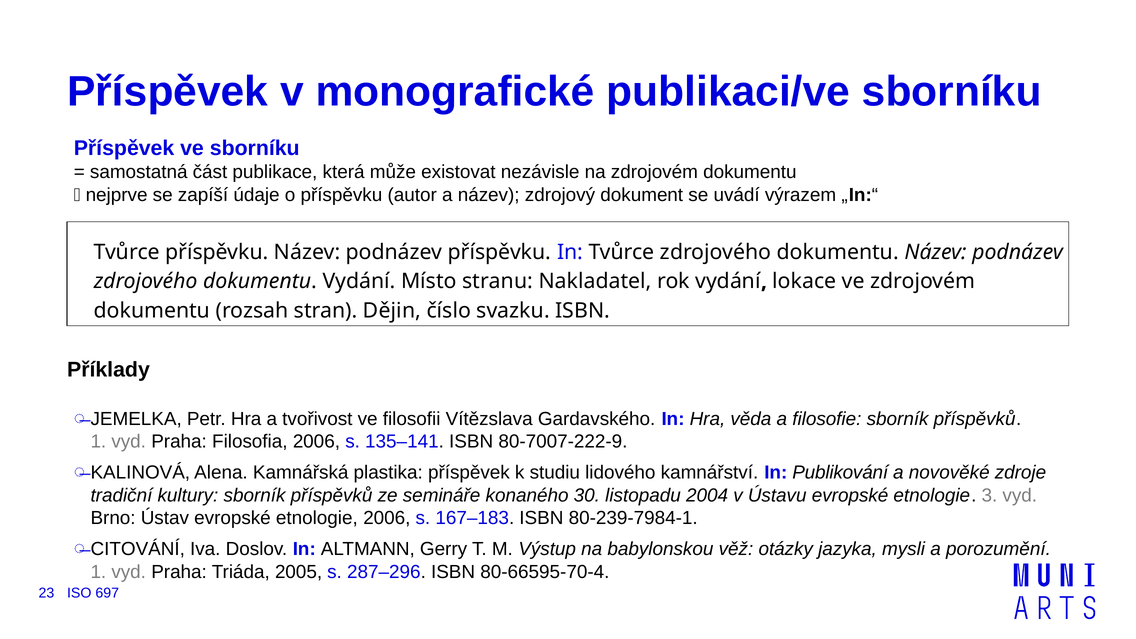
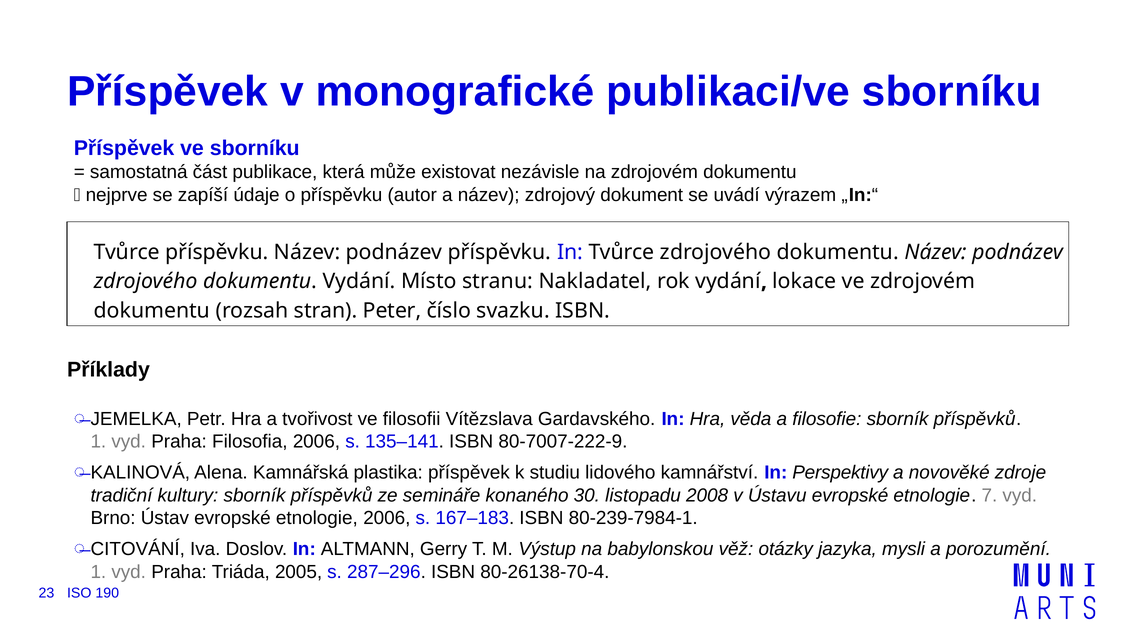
Dějin: Dějin -> Peter (392, 311)
Publikování: Publikování -> Perspektivy (840, 473)
2004: 2004 -> 2008 (707, 495)
3: 3 -> 7 (989, 495)
80-66595-70-4: 80-66595-70-4 -> 80-26138-70-4 (545, 572)
697: 697 -> 190 (107, 593)
